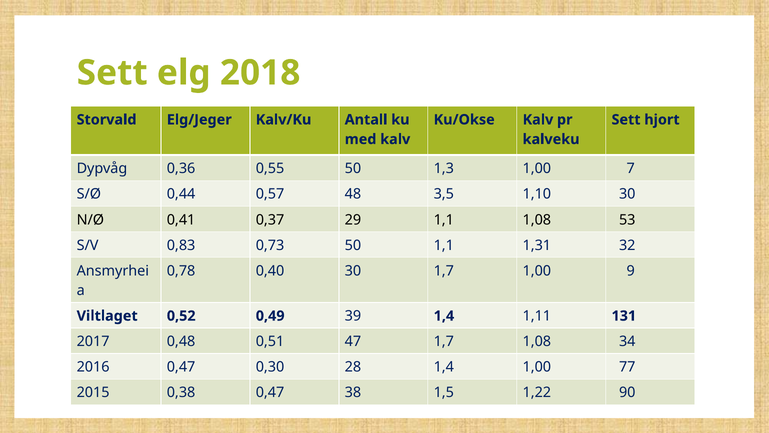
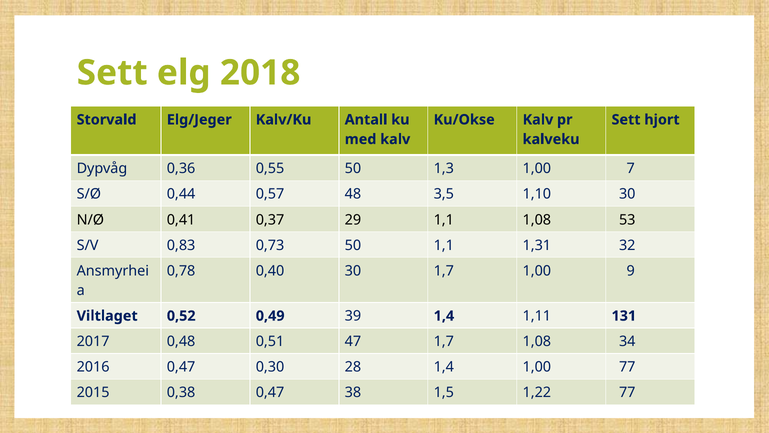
1,22 90: 90 -> 77 (627, 392)
